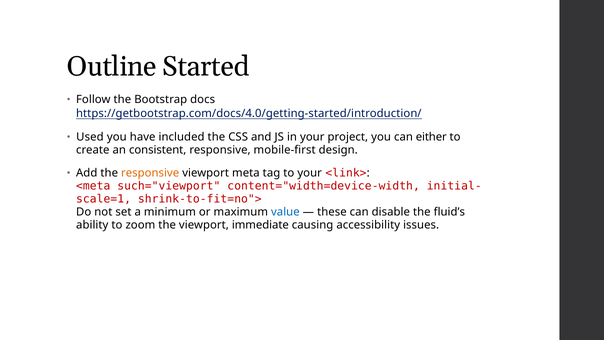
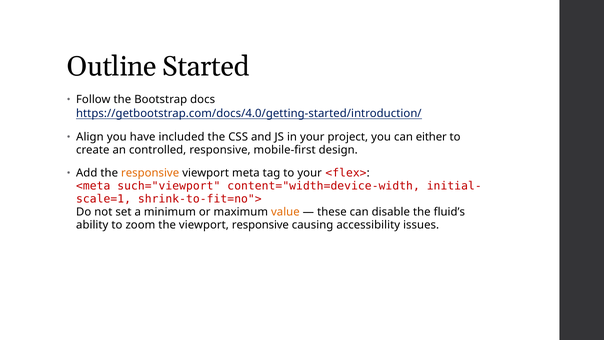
Used: Used -> Align (90, 137)
consistent: consistent -> controlled (158, 150)
<link>: <link> -> <flex> (346, 173)
value colour: blue -> orange (285, 212)
viewport immediate: immediate -> responsive (260, 225)
